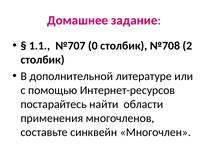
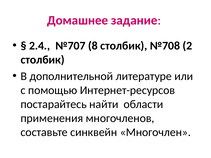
1.1: 1.1 -> 2.4 (40, 46)
0: 0 -> 8 (93, 46)
